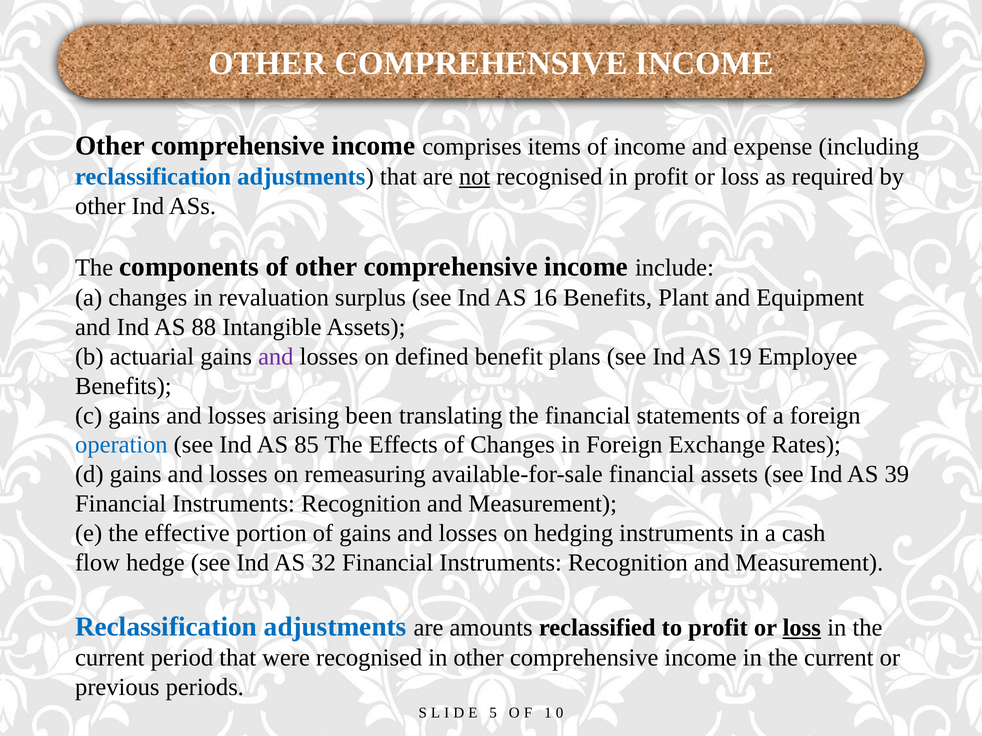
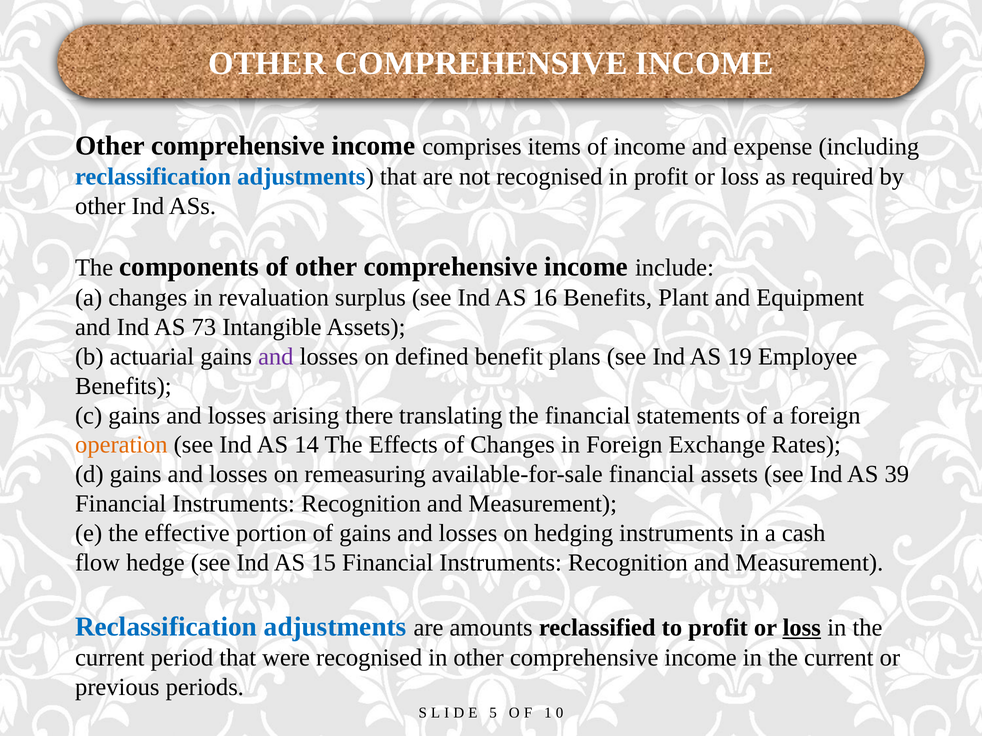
not underline: present -> none (475, 177)
88: 88 -> 73 (204, 327)
been: been -> there (369, 416)
operation colour: blue -> orange (121, 445)
85: 85 -> 14 (307, 445)
32: 32 -> 15 (324, 563)
